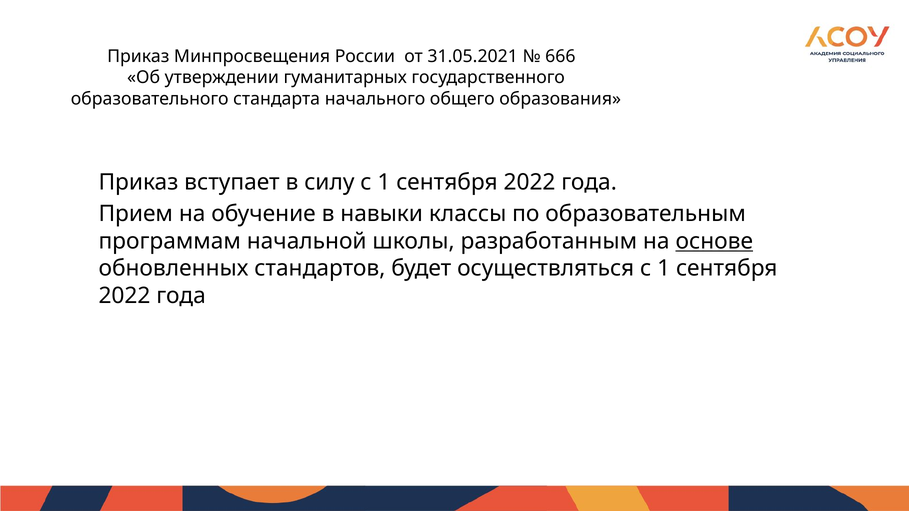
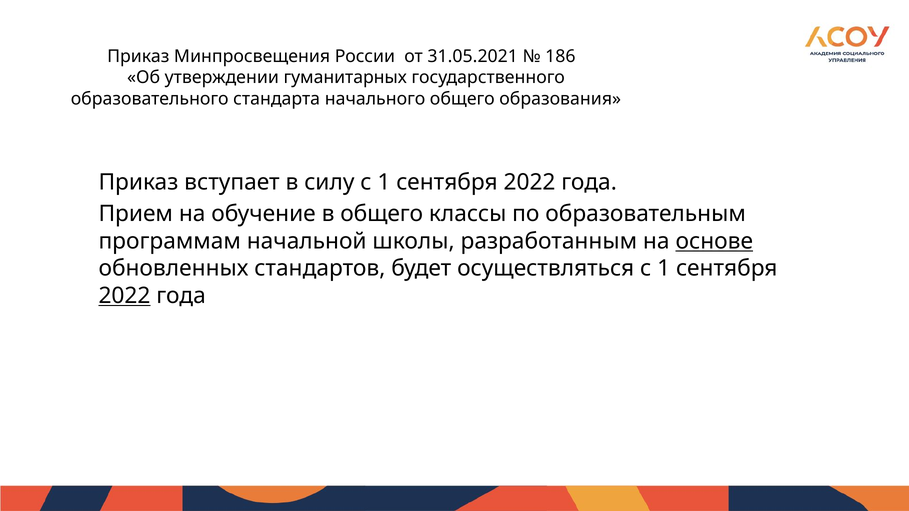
666: 666 -> 186 (560, 56)
в навыки: навыки -> общего (382, 214)
2022 underline: none -> present (124, 296)
